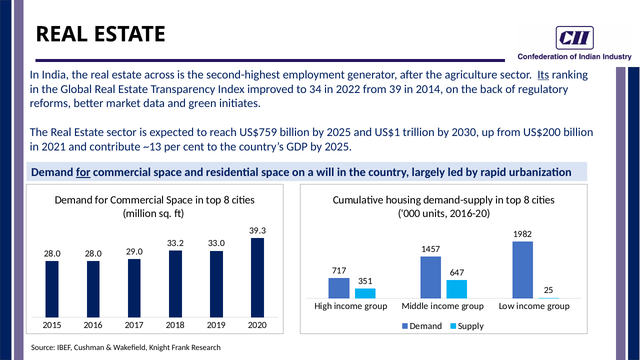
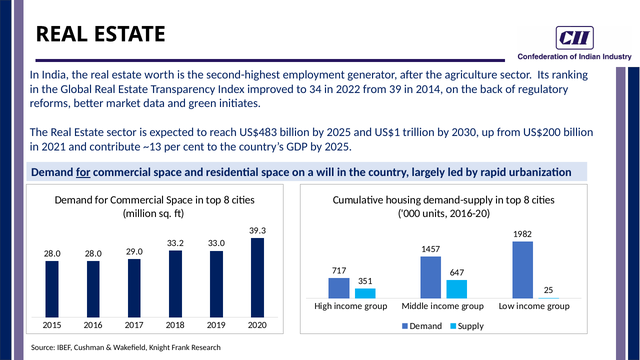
across: across -> worth (159, 75)
Its underline: present -> none (543, 75)
US$759: US$759 -> US$483 (258, 132)
